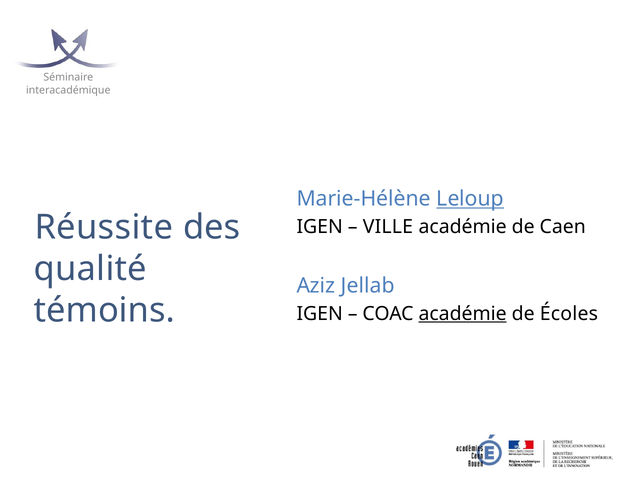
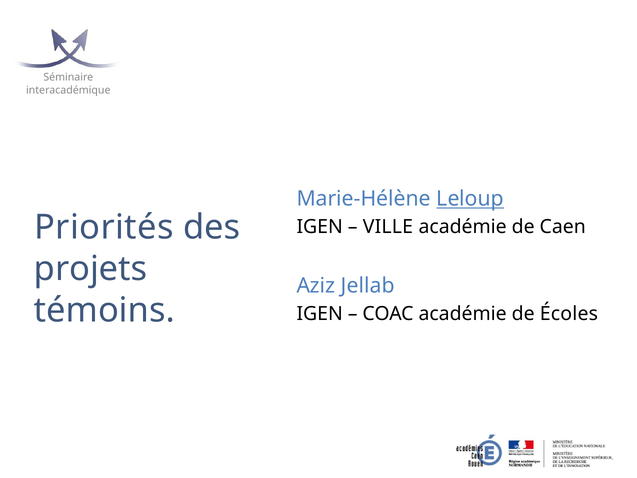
Réussite: Réussite -> Priorités (104, 227)
qualité: qualité -> projets (91, 269)
académie underline: present -> none (463, 314)
